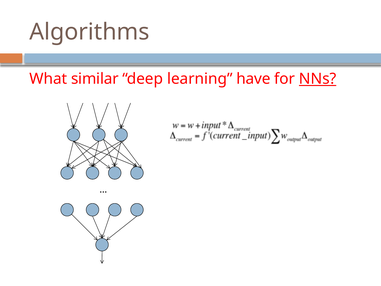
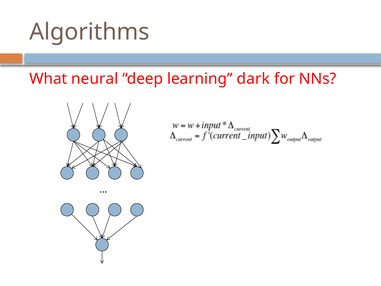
similar: similar -> neural (95, 79)
have: have -> dark (253, 79)
NNs underline: present -> none (318, 79)
